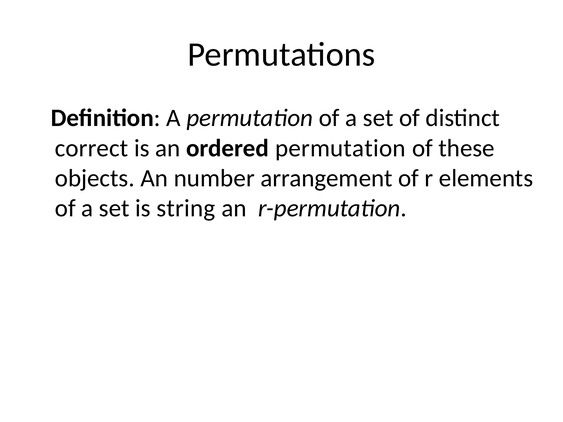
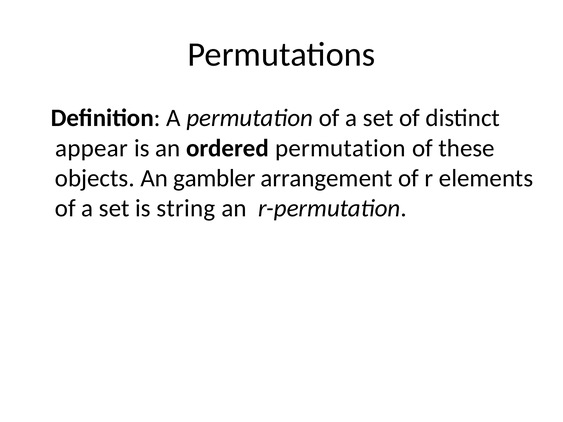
correct: correct -> appear (92, 148)
number: number -> gambler (214, 178)
